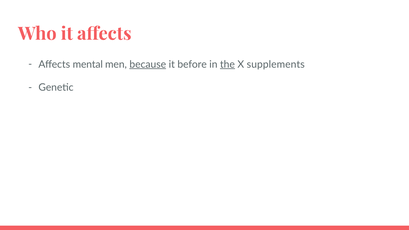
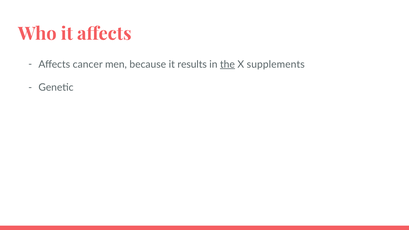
mental: mental -> cancer (88, 64)
because underline: present -> none (148, 64)
before: before -> results (192, 64)
